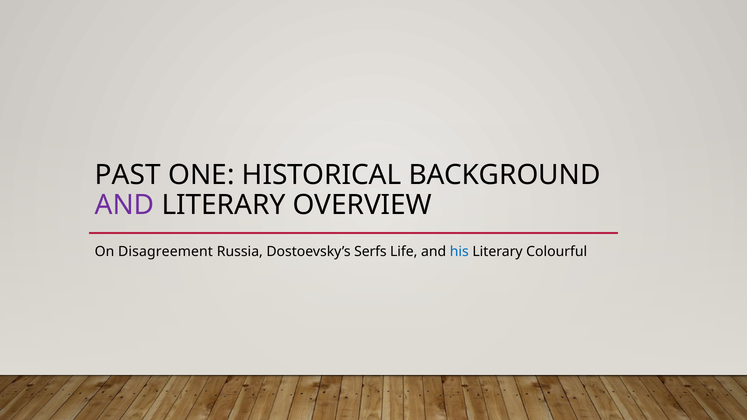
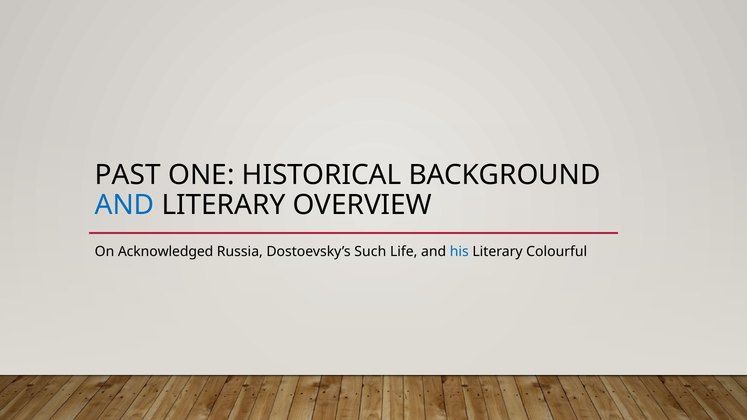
AND colour: purple -> blue (125, 205)
Disagreement: Disagreement -> Acknowledged (166, 252)
Serfs: Serfs -> Such (370, 252)
